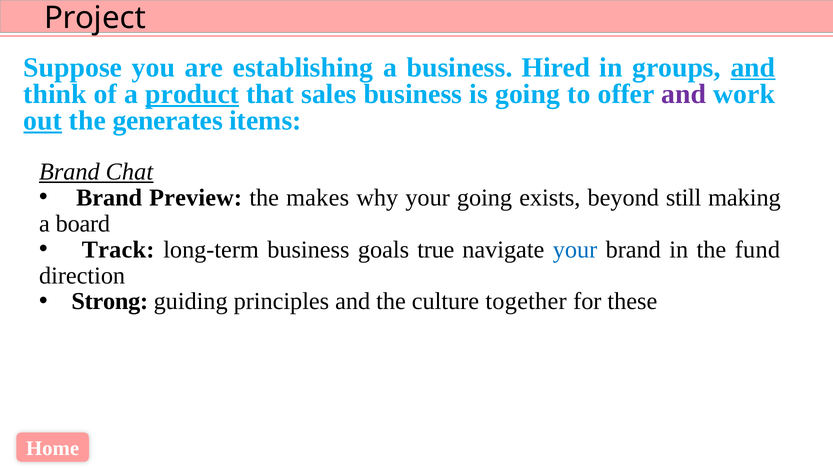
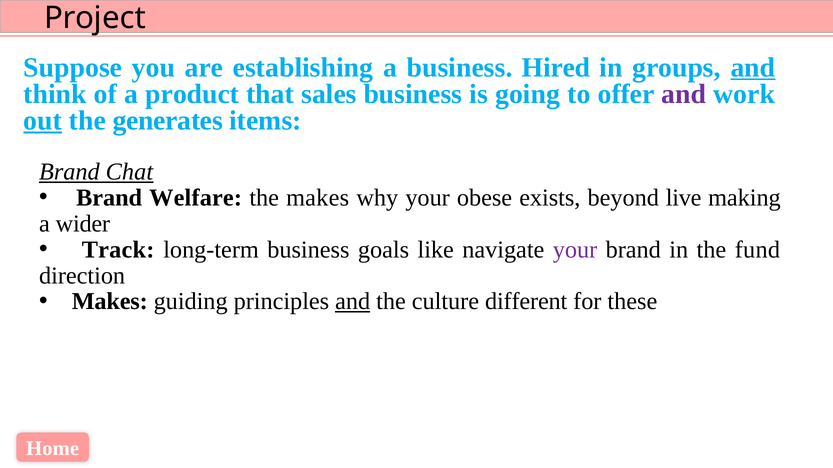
product underline: present -> none (192, 94)
Preview: Preview -> Welfare (196, 198)
your going: going -> obese (485, 198)
still: still -> live (684, 198)
board: board -> wider (83, 224)
true: true -> like (436, 250)
your colour: blue -> purple (575, 250)
Strong: Strong -> Makes (110, 302)
and underline: none -> present (353, 302)
together: together -> different (526, 302)
